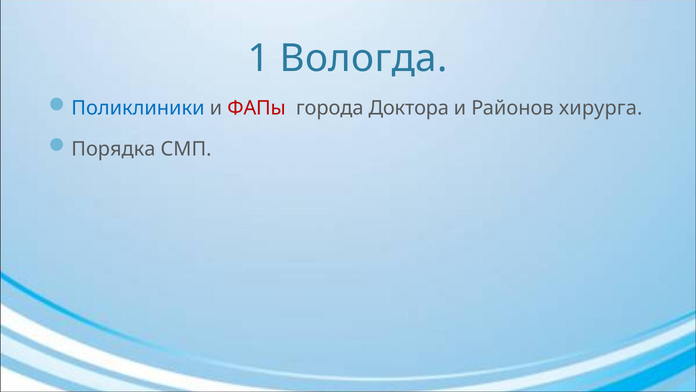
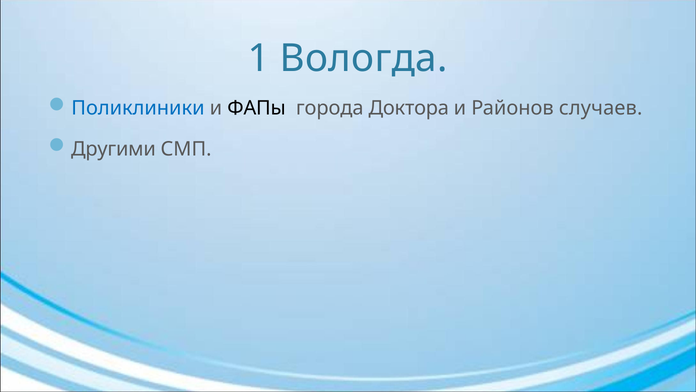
ФАПы colour: red -> black (257, 108)
хирурга: хирурга -> случаев (601, 108)
Порядка: Порядка -> Другими (113, 149)
